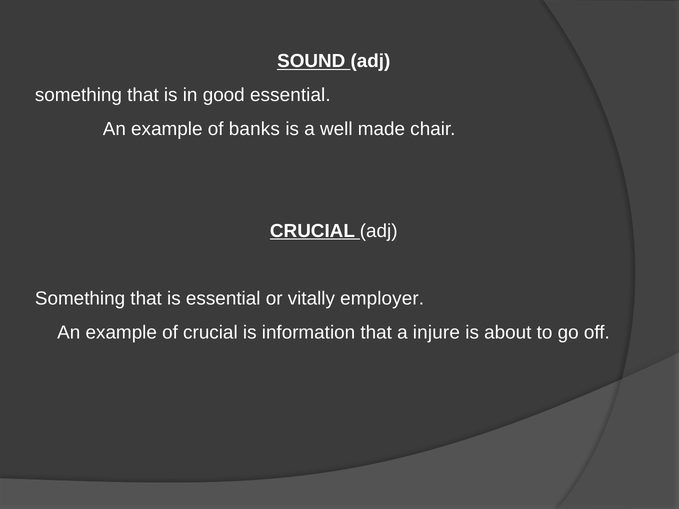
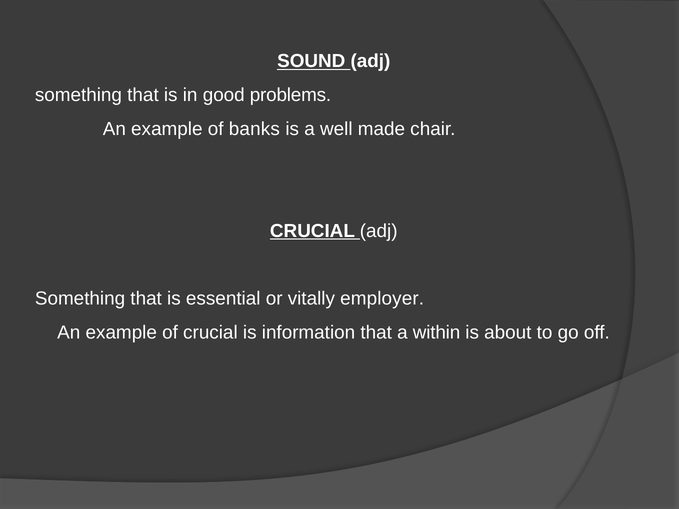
good essential: essential -> problems (290, 95)
injure: injure -> within (437, 333)
